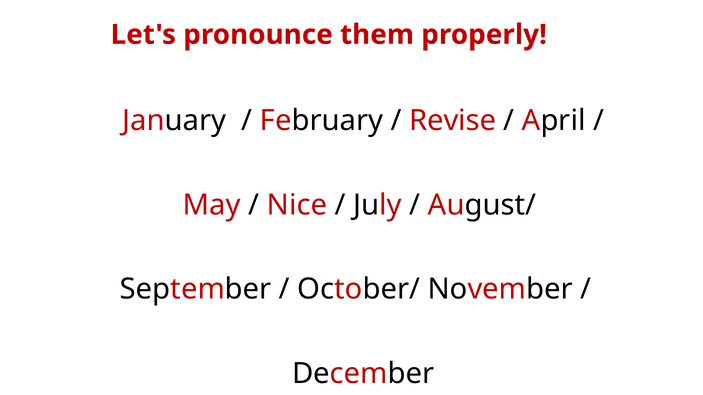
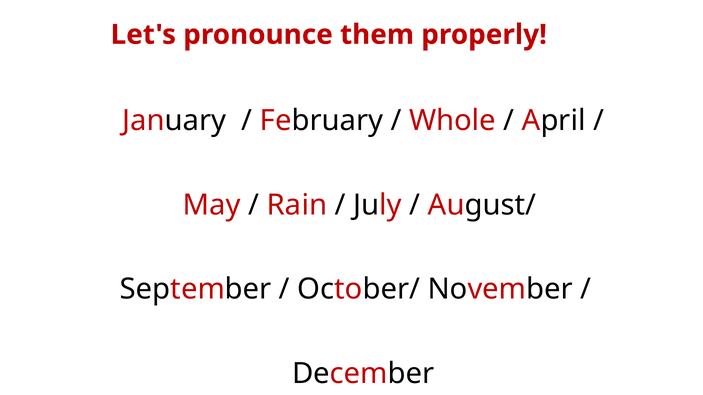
Revise: Revise -> Whole (453, 121)
Nice: Nice -> Rain (297, 205)
